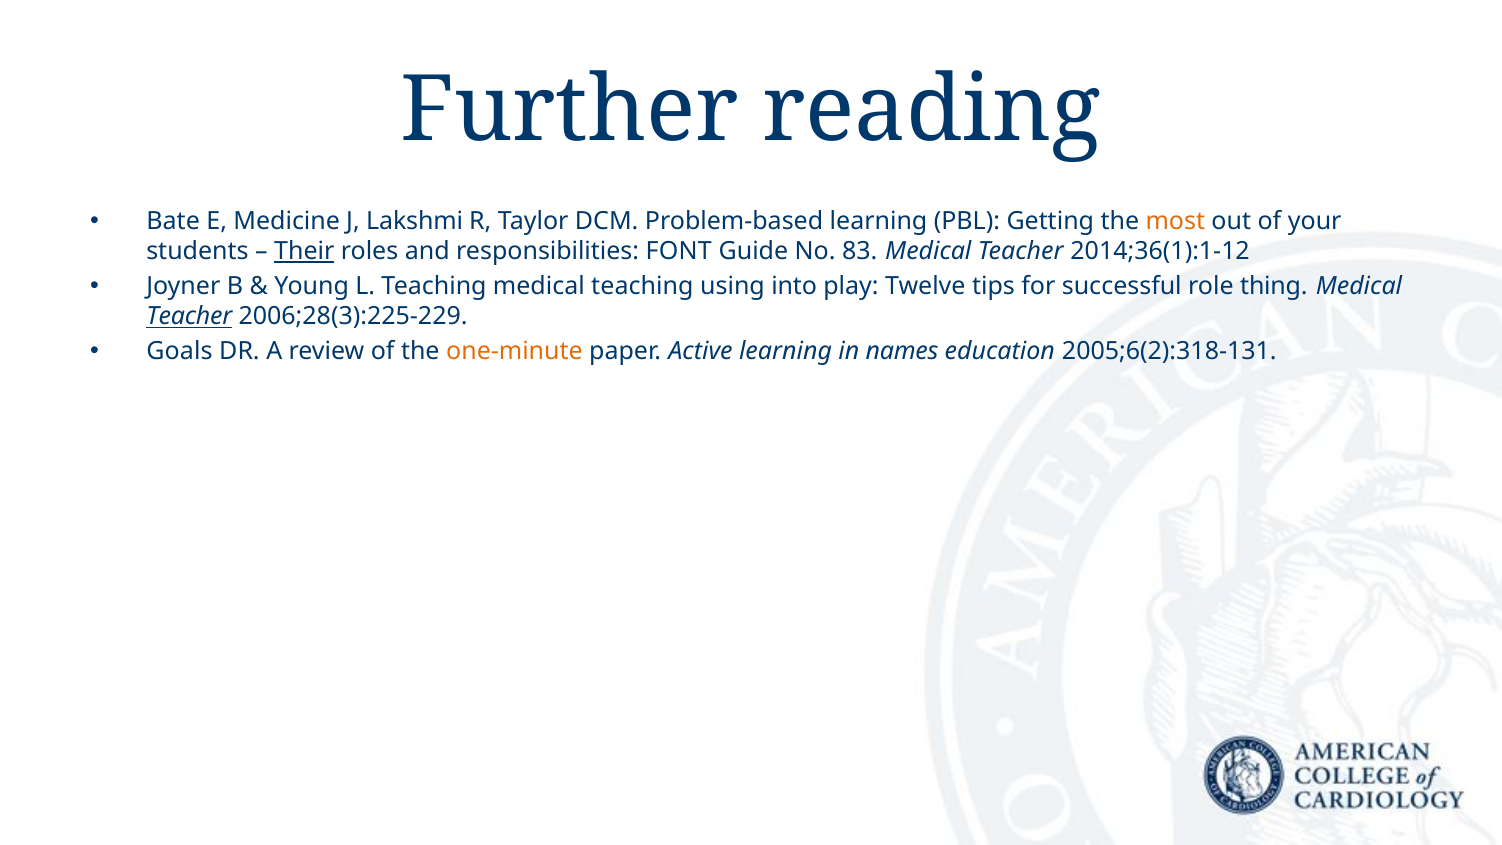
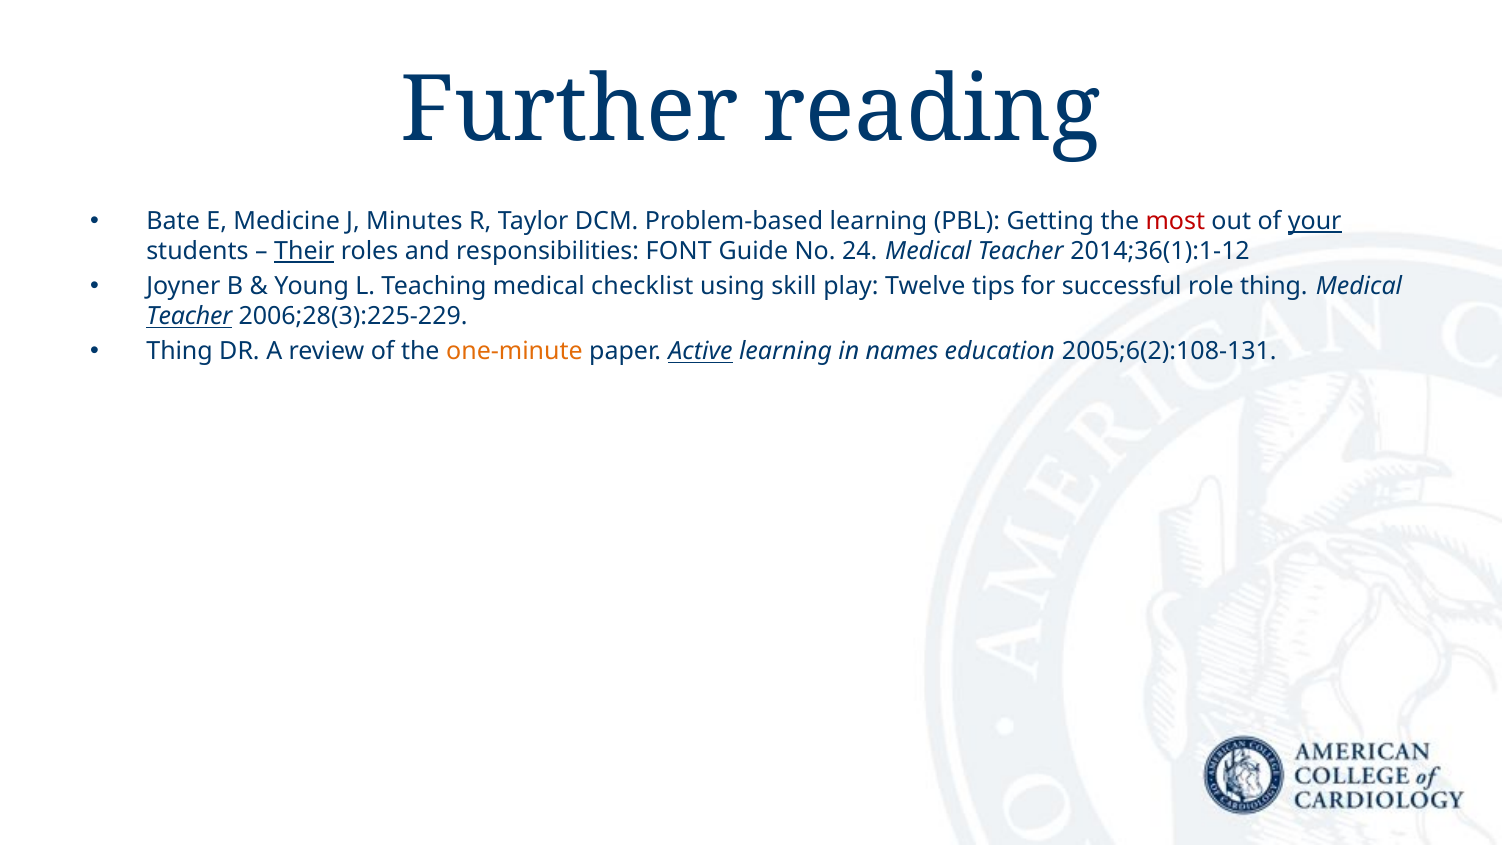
Lakshmi: Lakshmi -> Minutes (414, 221)
most colour: orange -> red (1175, 221)
your underline: none -> present (1315, 221)
83: 83 -> 24 (860, 251)
medical teaching: teaching -> checklist (642, 287)
into: into -> skill (794, 287)
Goals: Goals -> Thing (180, 352)
Active underline: none -> present (701, 352)
2005;6(2):318-131: 2005;6(2):318-131 -> 2005;6(2):108-131 (1169, 352)
